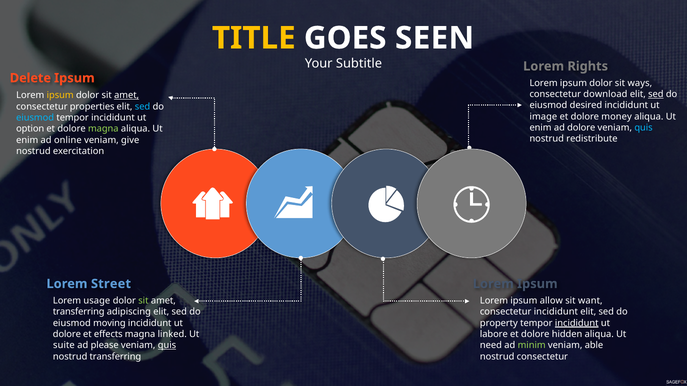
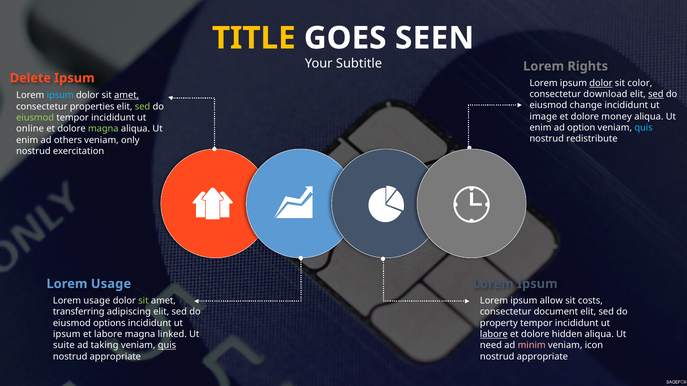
dolor underline: none -> present (601, 83)
ways: ways -> color (640, 83)
ipsum colour: yellow -> light blue (60, 95)
desired: desired -> change (586, 105)
sed colour: light blue -> light green (143, 107)
eiusmod colour: light blue -> light green (35, 118)
ad dolore: dolore -> option (581, 128)
option: option -> online (30, 129)
online: online -> others (68, 140)
give: give -> only (130, 140)
Street: Street -> Usage (111, 284)
want: want -> costs (590, 301)
consectetur incididunt: incididunt -> document (556, 312)
moving: moving -> options (109, 323)
incididunt underline: present -> none (577, 323)
dolore: dolore -> ipsum (67, 335)
et effects: effects -> labore (108, 335)
labore underline: none -> present (494, 335)
please: please -> taking (105, 346)
minim colour: light green -> pink (532, 346)
able: able -> icon (594, 346)
transferring: transferring -> appropriate (115, 357)
consectetur: consectetur -> appropriate (542, 357)
